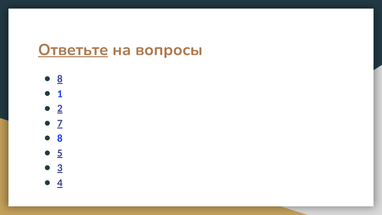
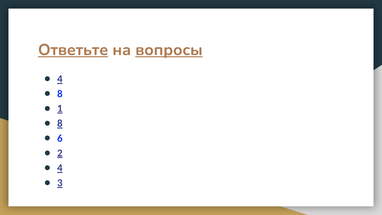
вопросы underline: none -> present (169, 50)
8: 8 -> 4 (60, 79)
1: 1 -> 8 (60, 94)
2: 2 -> 1 (60, 108)
7: 7 -> 8 (60, 123)
8: 8 -> 6 (60, 138)
5: 5 -> 2 (60, 153)
3: 3 -> 4 (60, 168)
4: 4 -> 3 (60, 183)
